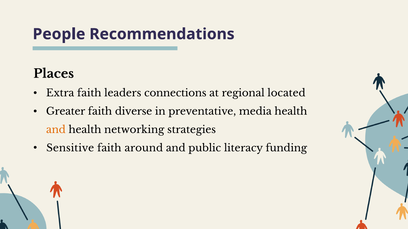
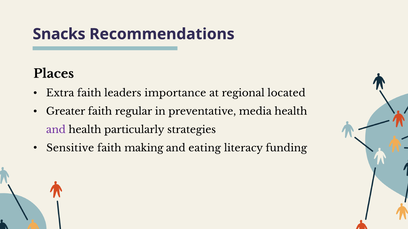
People: People -> Snacks (59, 34)
connections: connections -> importance (175, 93)
diverse: diverse -> regular (134, 112)
and colour: orange -> purple (56, 130)
networking: networking -> particularly (134, 130)
around: around -> making (144, 149)
public: public -> eating (205, 149)
